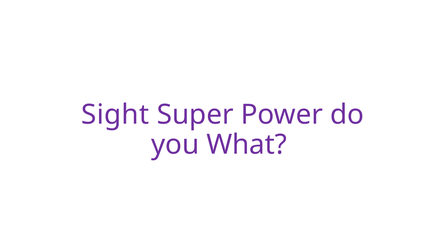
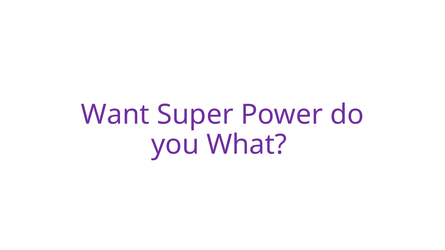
Sight: Sight -> Want (115, 115)
